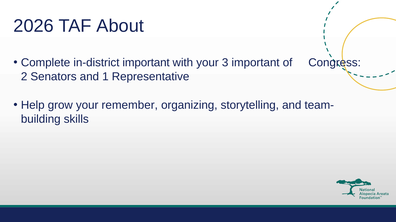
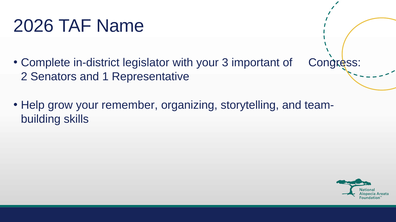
About: About -> Name (120, 26)
in-district important: important -> legislator (146, 63)
